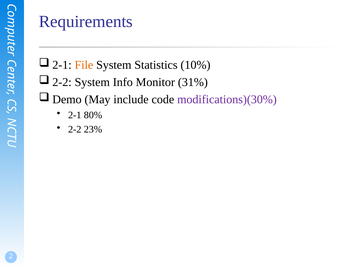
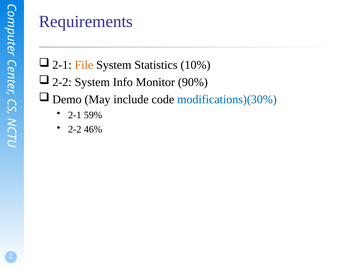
31%: 31% -> 90% (193, 82)
modifications)(30% colour: purple -> blue (227, 100)
80%: 80% -> 59% (93, 115)
23%: 23% -> 46% (93, 130)
